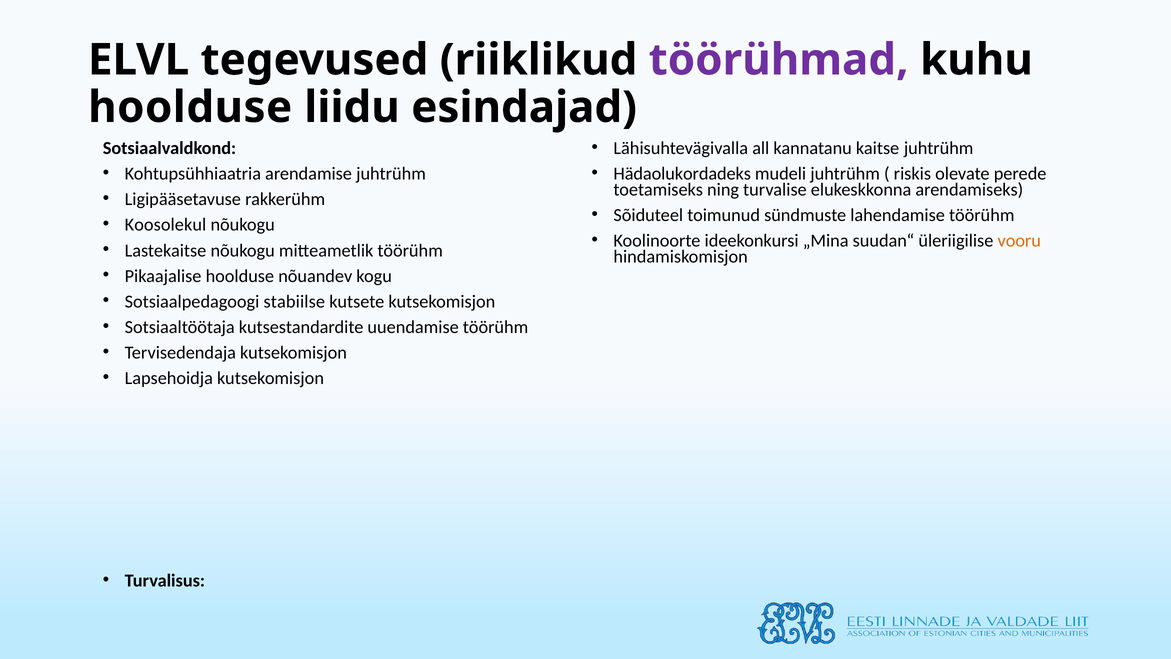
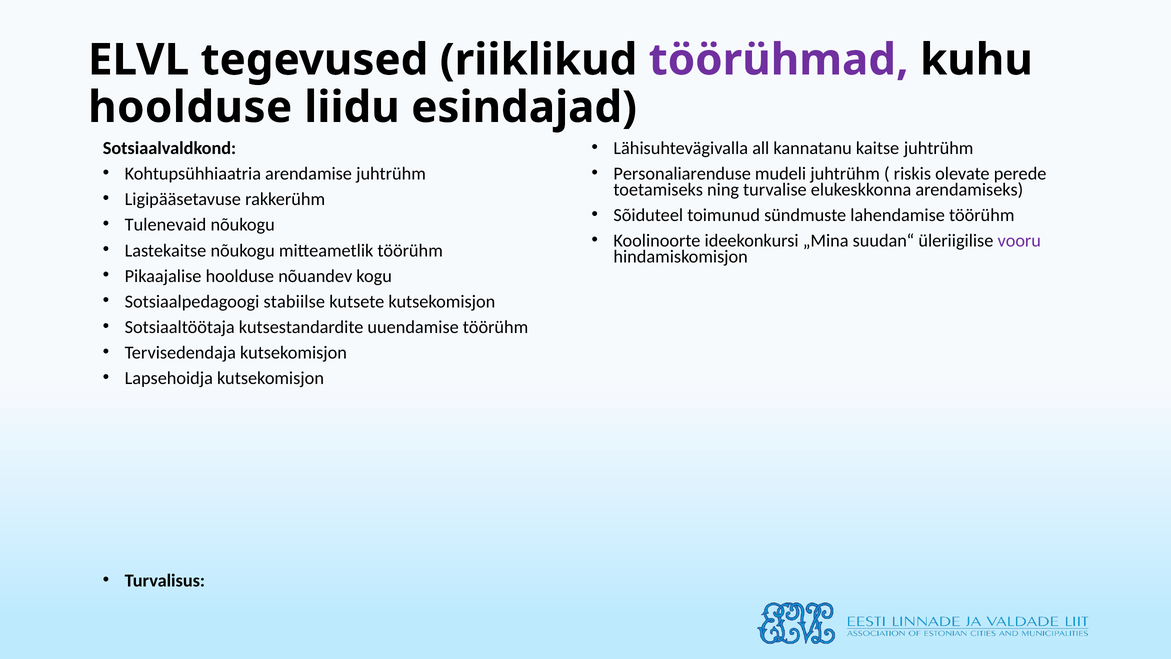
Hädaolukordadeks: Hädaolukordadeks -> Personaliarenduse (682, 174)
Koosolekul: Koosolekul -> Tulenevaid (166, 225)
vooru colour: orange -> purple (1019, 241)
